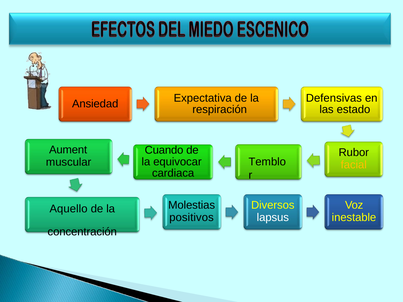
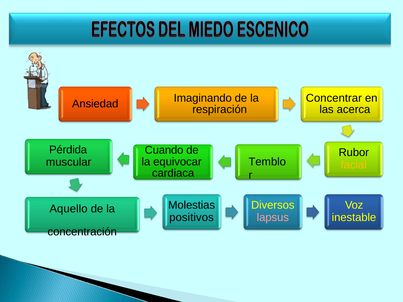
Expectativa: Expectativa -> Imaginando (203, 98)
Defensivas: Defensivas -> Concentrar (334, 98)
estado: estado -> acerca (354, 110)
Aument: Aument -> Pérdida (68, 150)
lapsus colour: white -> pink (273, 218)
